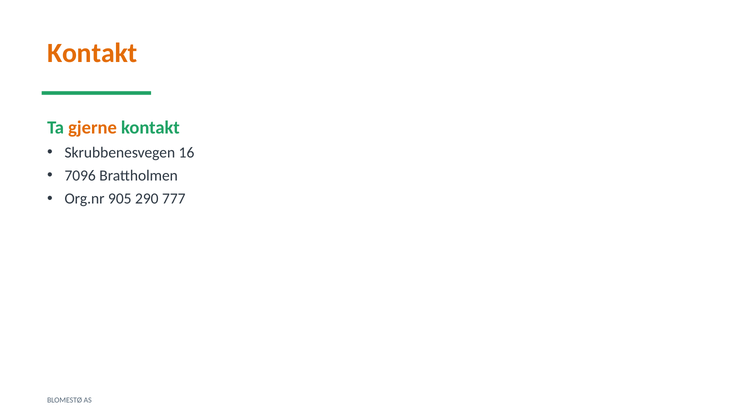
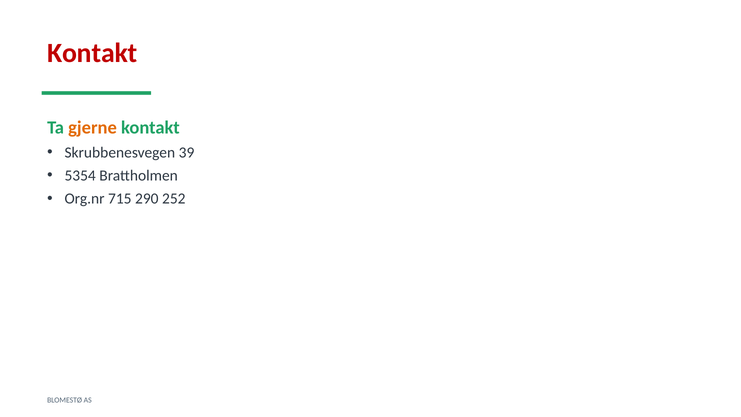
Kontakt colour: orange -> red (92, 53)
16: 16 -> 39 (187, 152)
7096: 7096 -> 5354 (80, 176)
905: 905 -> 715 (120, 199)
777: 777 -> 252 (174, 199)
